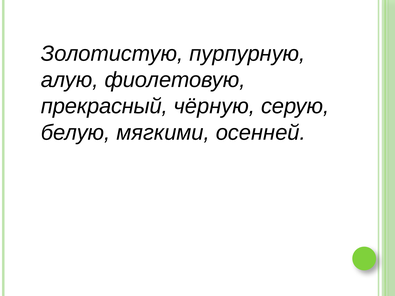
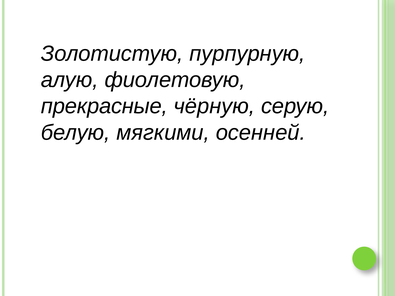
прекрасный: прекрасный -> прекрасные (104, 106)
